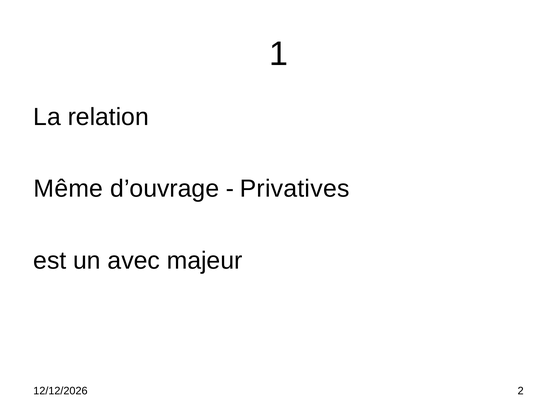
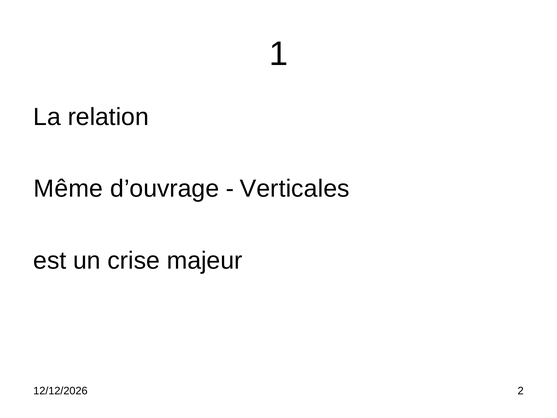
Privatives: Privatives -> Verticales (295, 189)
avec: avec -> crise (134, 260)
